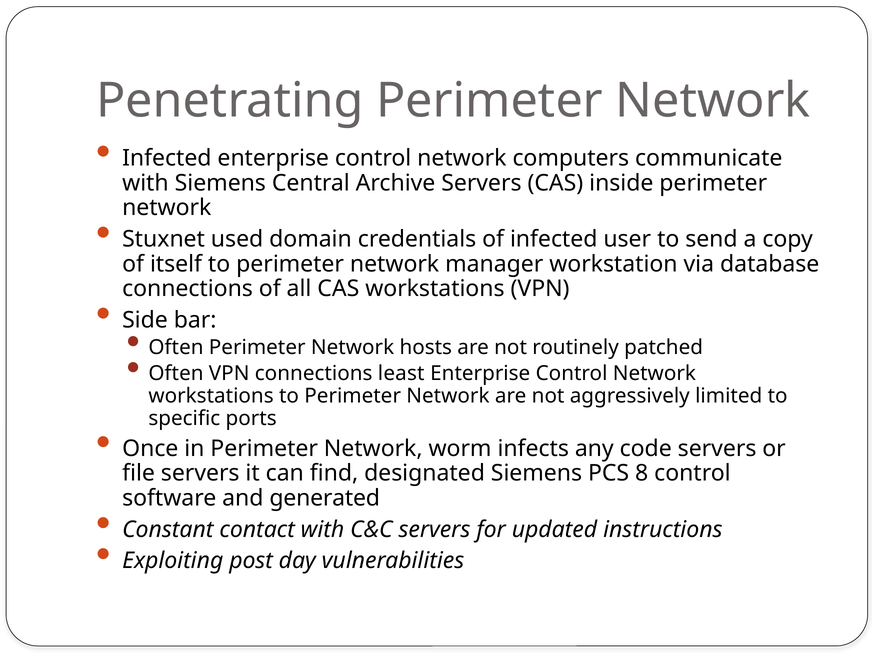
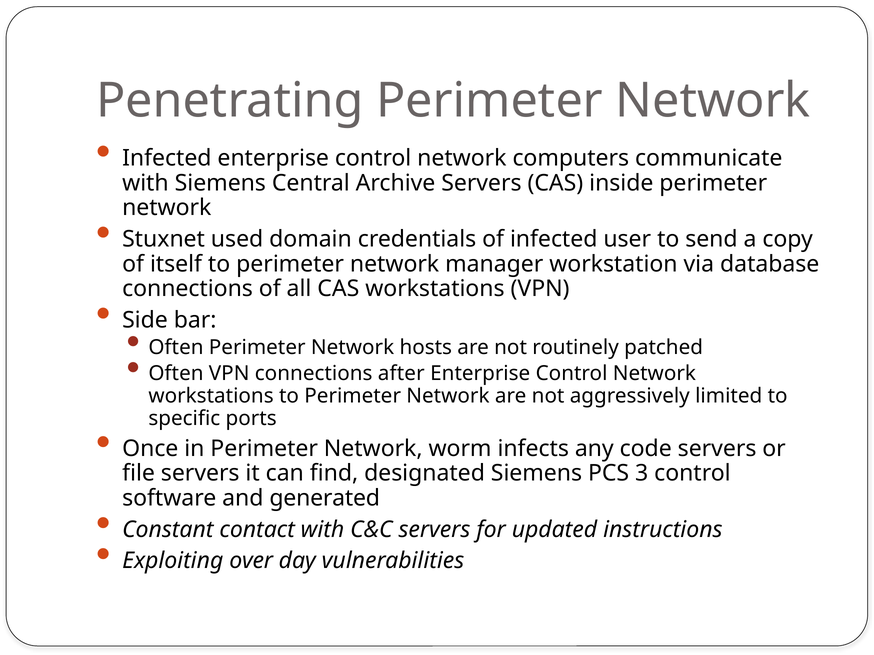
least: least -> after (401, 374)
8: 8 -> 3 (642, 474)
post: post -> over (251, 561)
